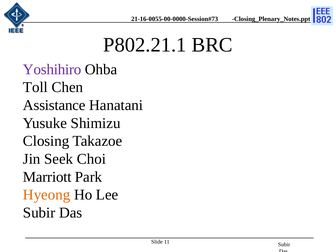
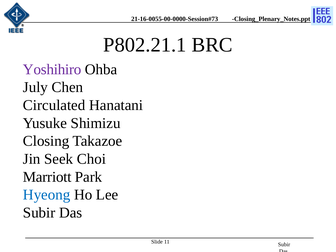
Toll: Toll -> July (35, 87)
Assistance: Assistance -> Circulated (54, 105)
Hyeong colour: orange -> blue (47, 195)
